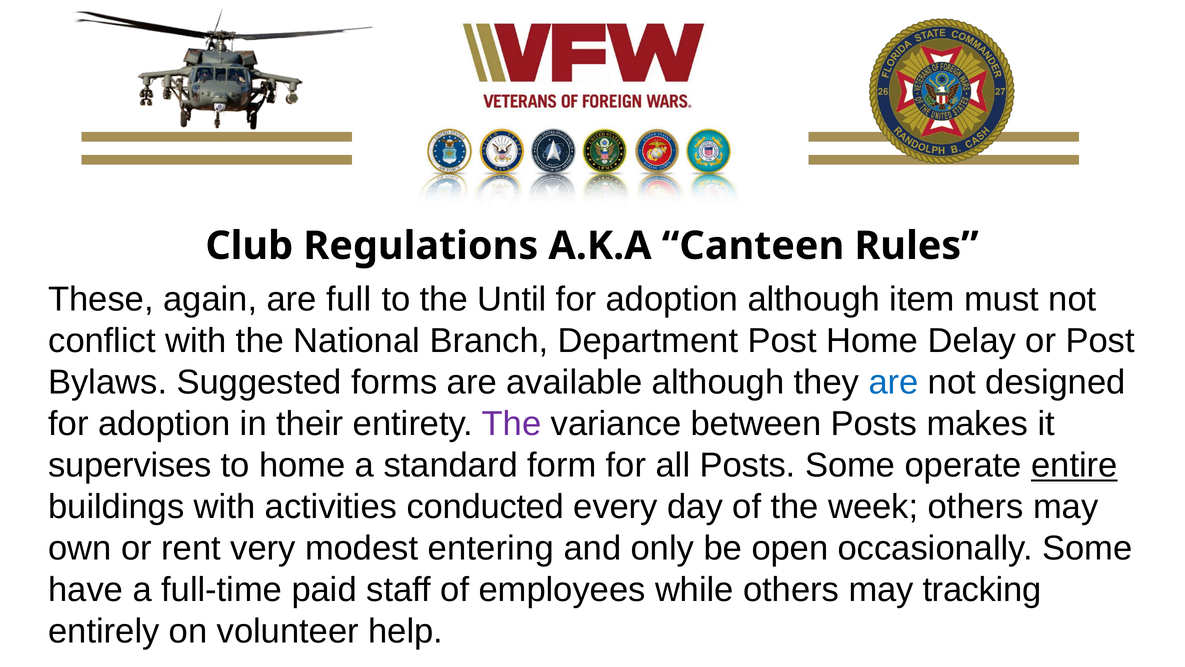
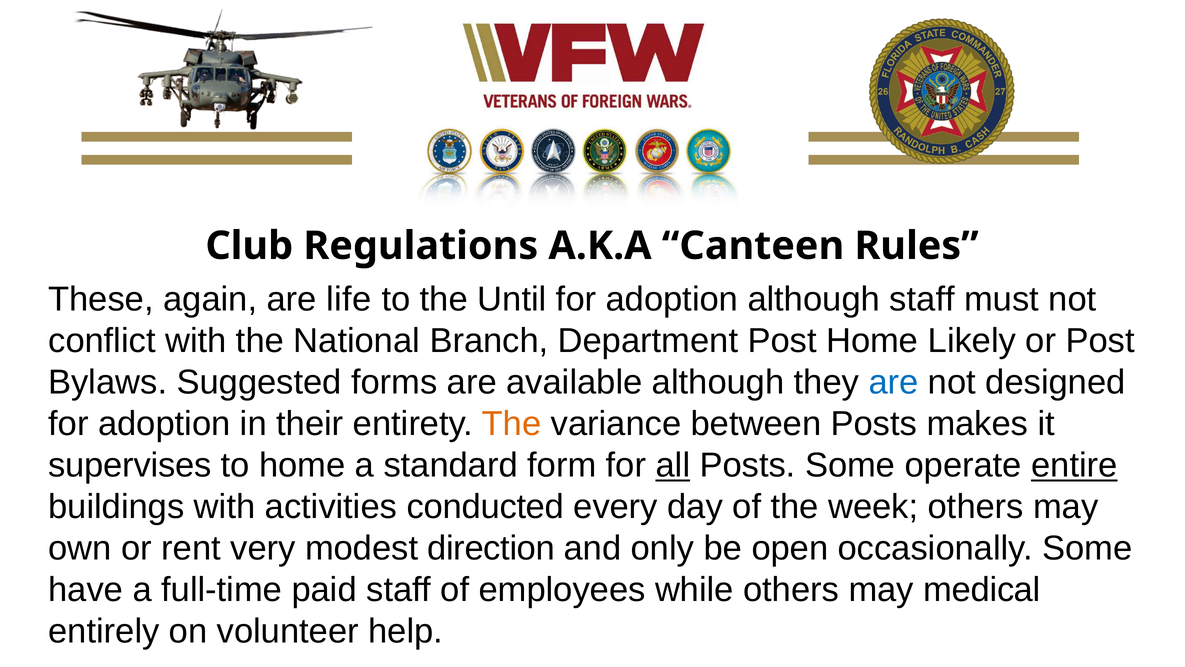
full: full -> life (349, 299)
although item: item -> staff (922, 299)
Delay: Delay -> Likely (972, 341)
The colour: purple -> orange (512, 424)
all underline: none -> present (673, 465)
entering: entering -> direction (491, 548)
tracking: tracking -> medical (982, 590)
